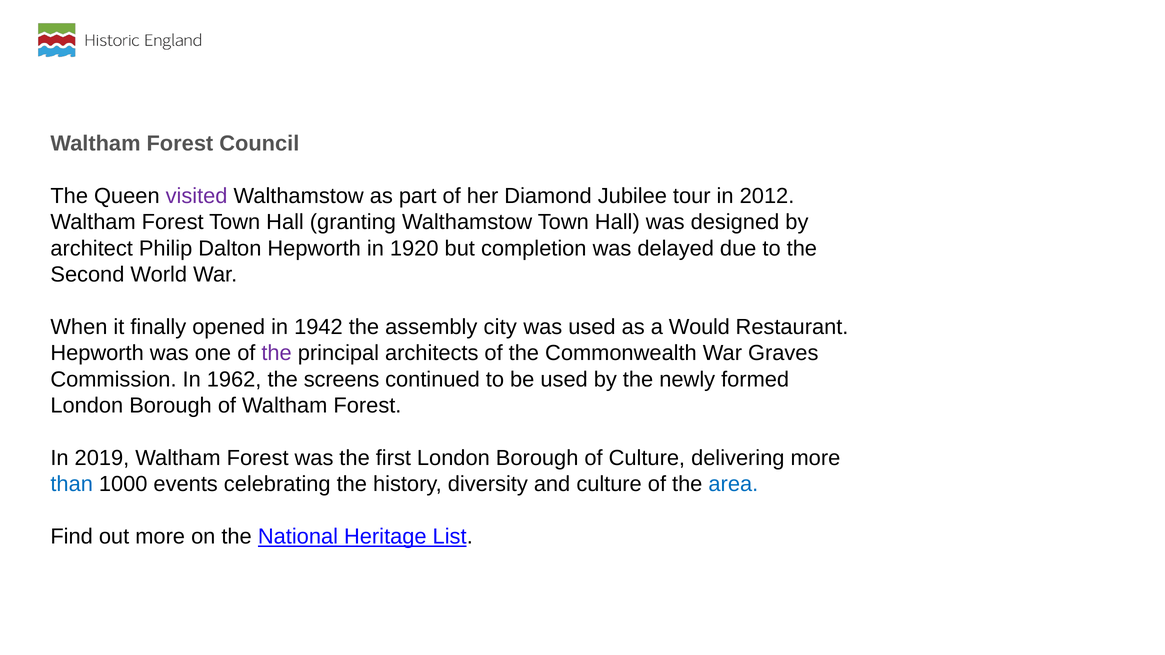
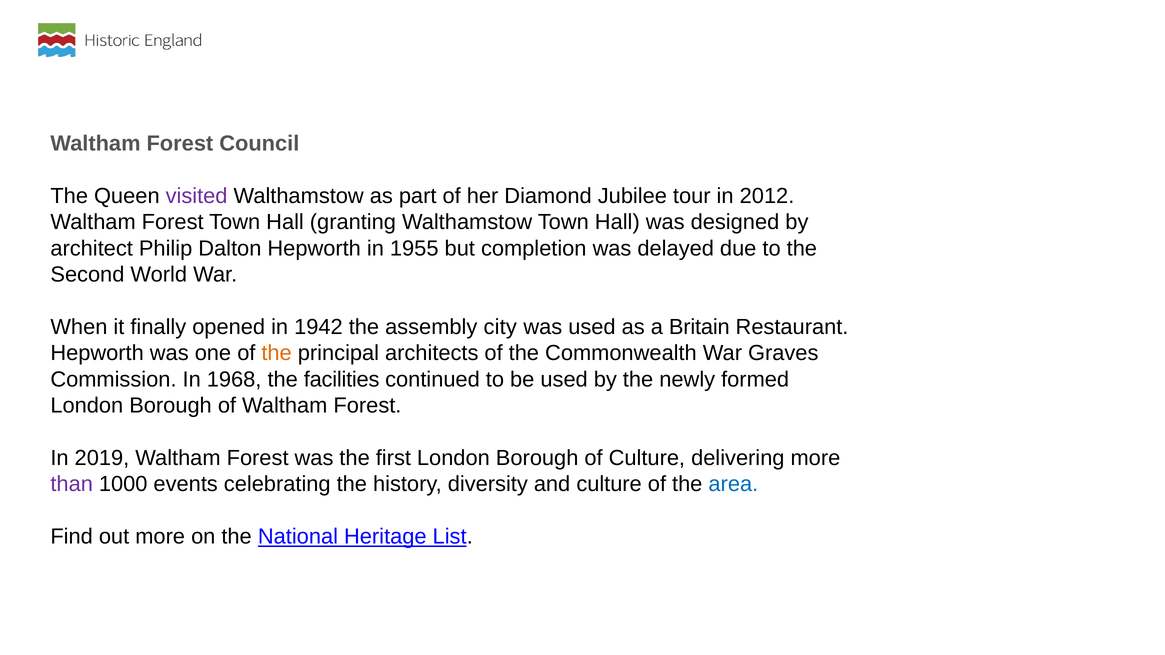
1920: 1920 -> 1955 (414, 248)
Would: Would -> Britain (699, 327)
the colour: purple -> orange (277, 353)
1962: 1962 -> 1968 (234, 380)
screens: screens -> facilities (342, 380)
than colour: blue -> purple (72, 484)
